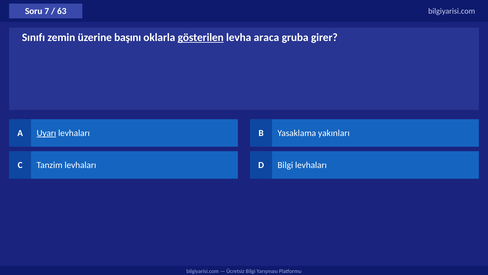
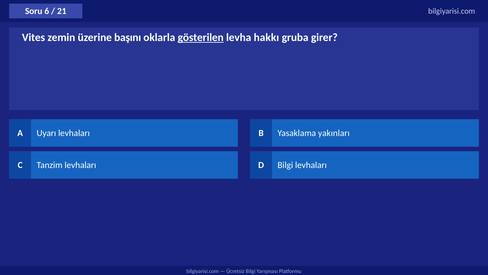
7: 7 -> 6 (47, 11)
63: 63 -> 21 (62, 11)
Sınıfı: Sınıfı -> Vites (34, 38)
araca: araca -> hakkı (266, 38)
Uyarı underline: present -> none (46, 133)
